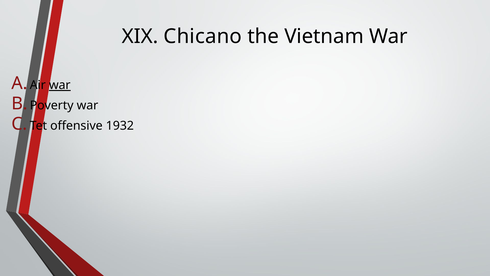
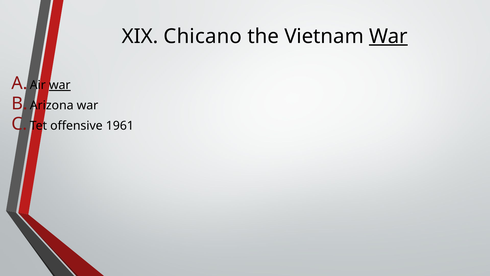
War underline: none -> present (388, 36)
Poverty: Poverty -> Arizona (52, 105)
1932: 1932 -> 1961 (120, 126)
